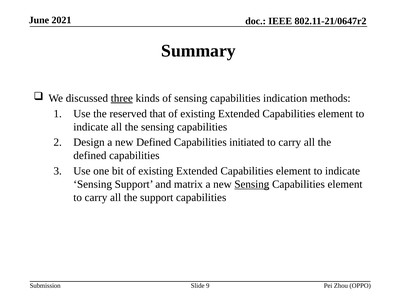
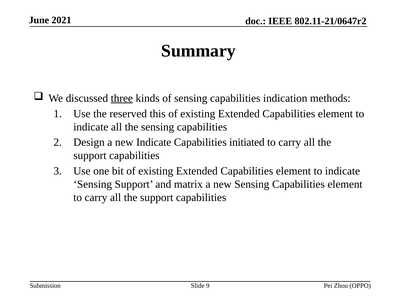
that: that -> this (158, 114)
new Defined: Defined -> Indicate (154, 142)
defined: defined -> support (90, 155)
Sensing underline: present -> none (252, 184)
